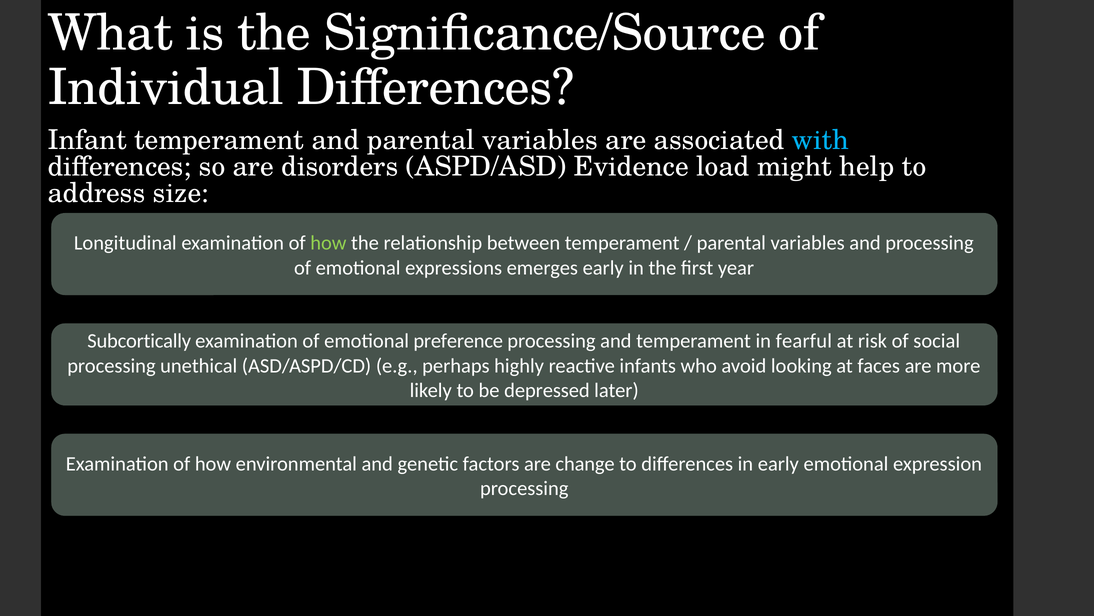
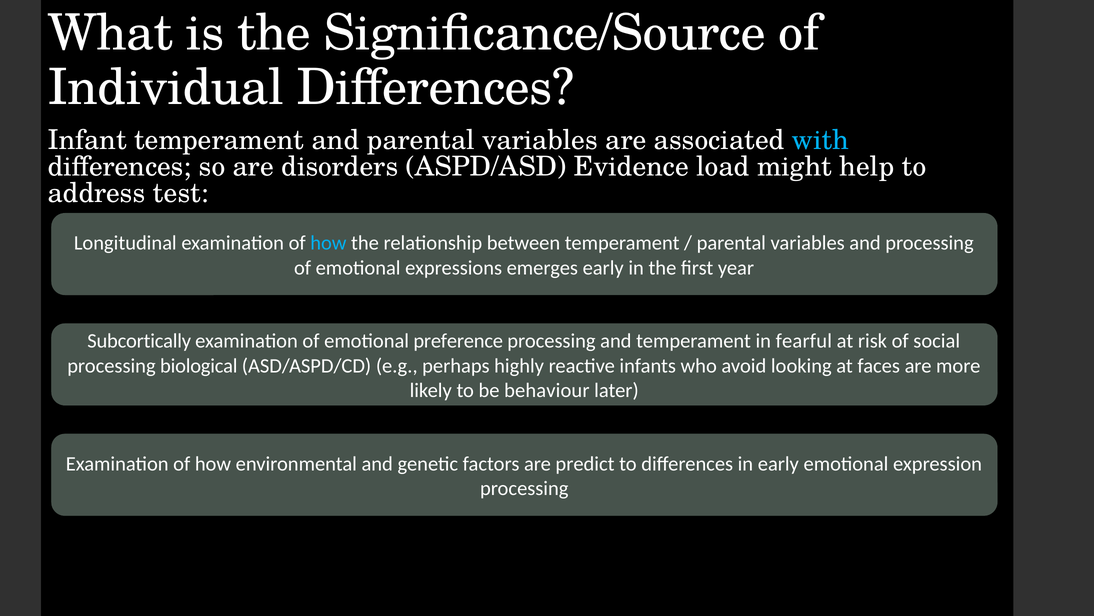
size: size -> test (181, 193)
how colour: light green -> light blue (328, 243)
unethical: unethical -> biological (199, 365)
depressed: depressed -> behaviour (547, 390)
change: change -> predict (585, 463)
